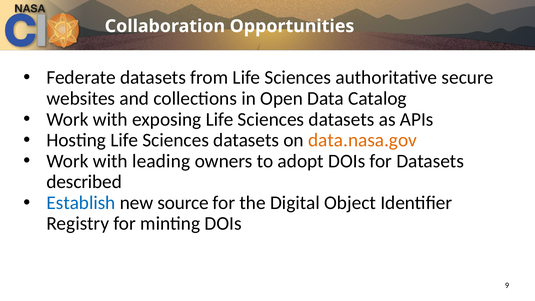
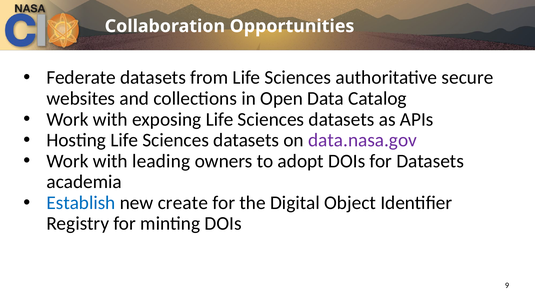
data.nasa.gov colour: orange -> purple (363, 140)
described: described -> academia (84, 182)
source: source -> create (183, 203)
